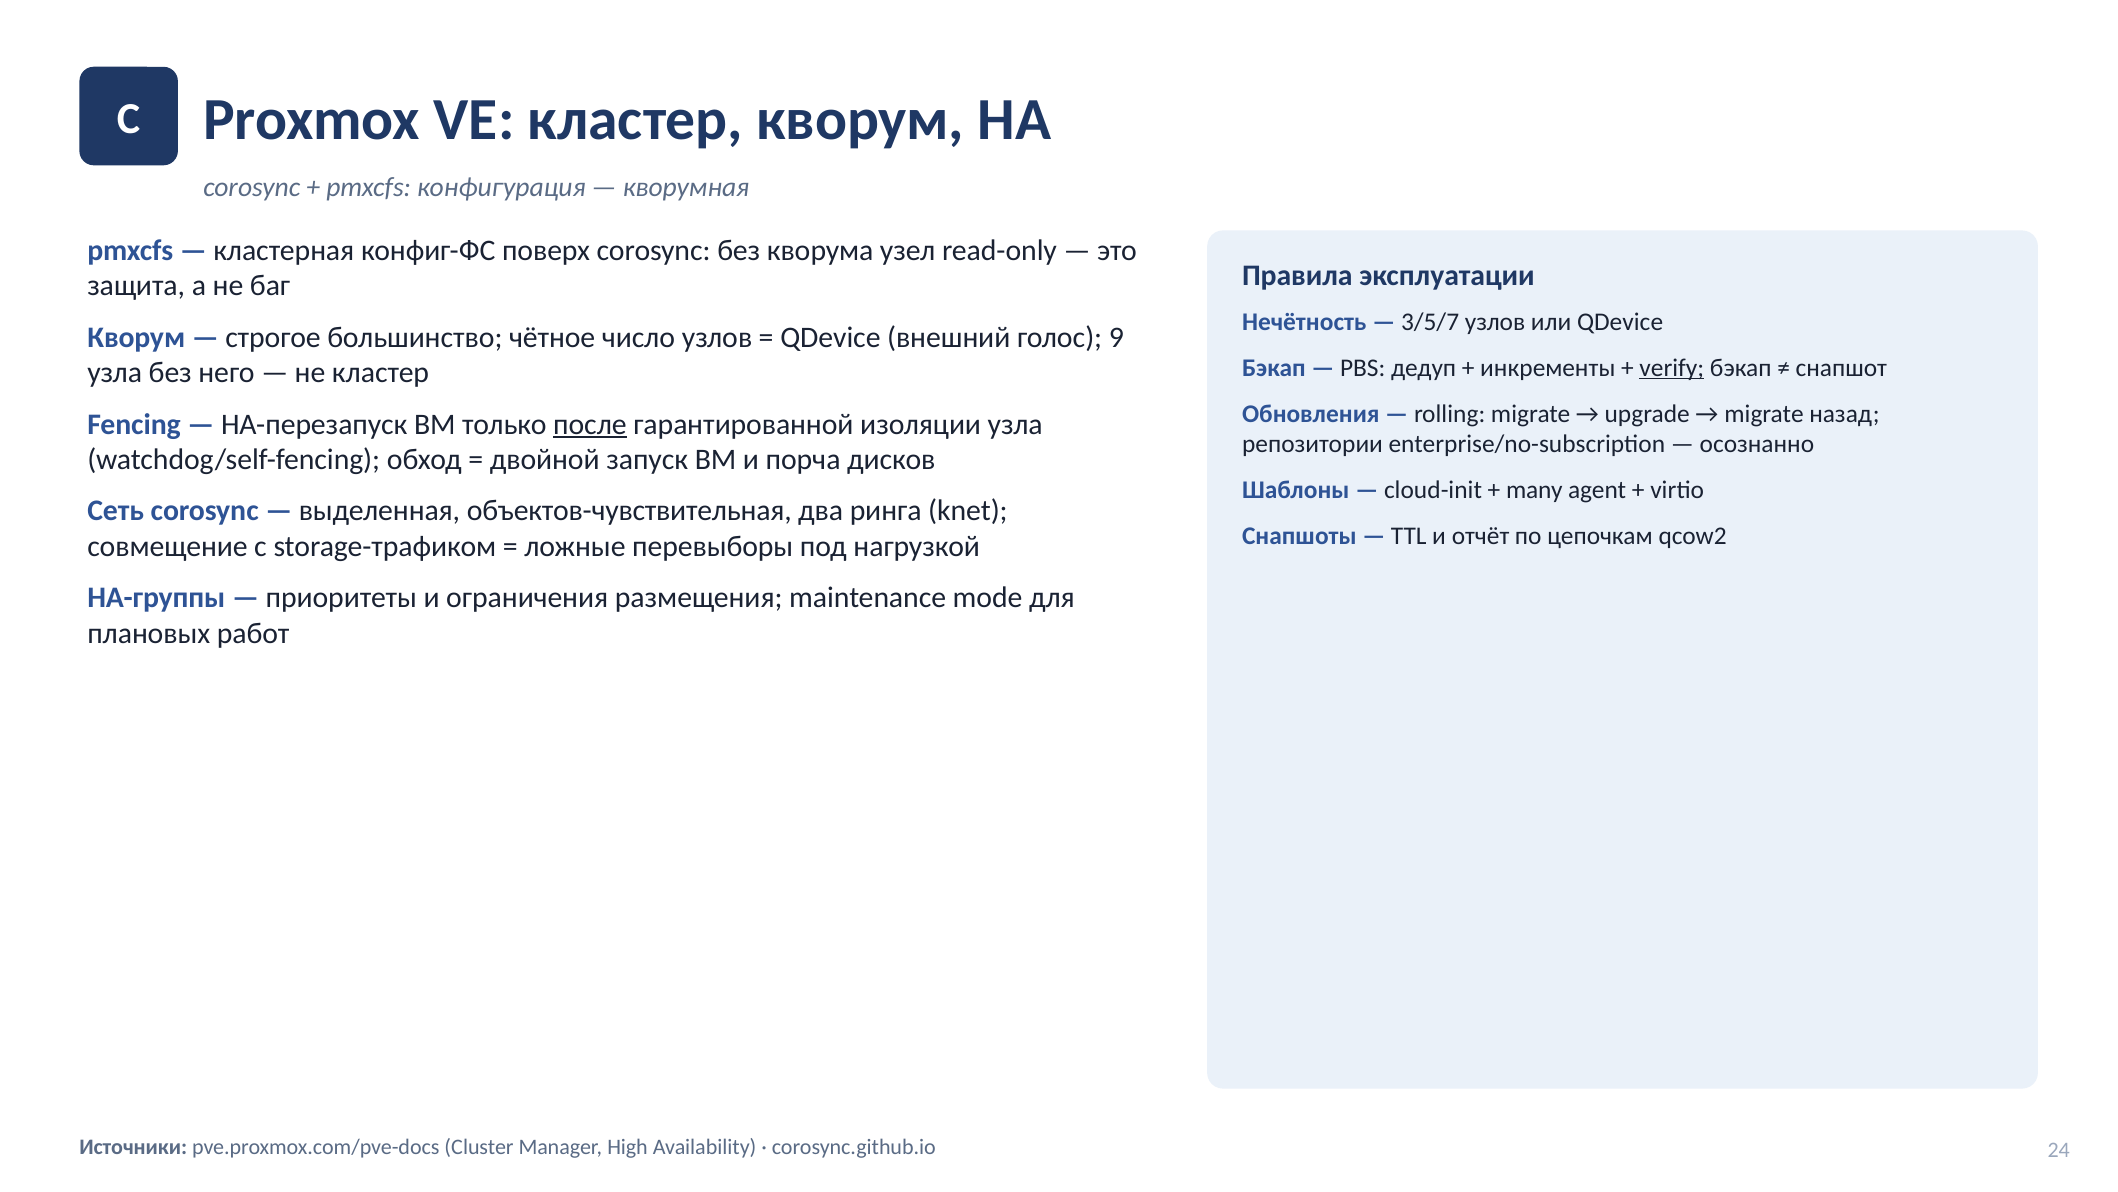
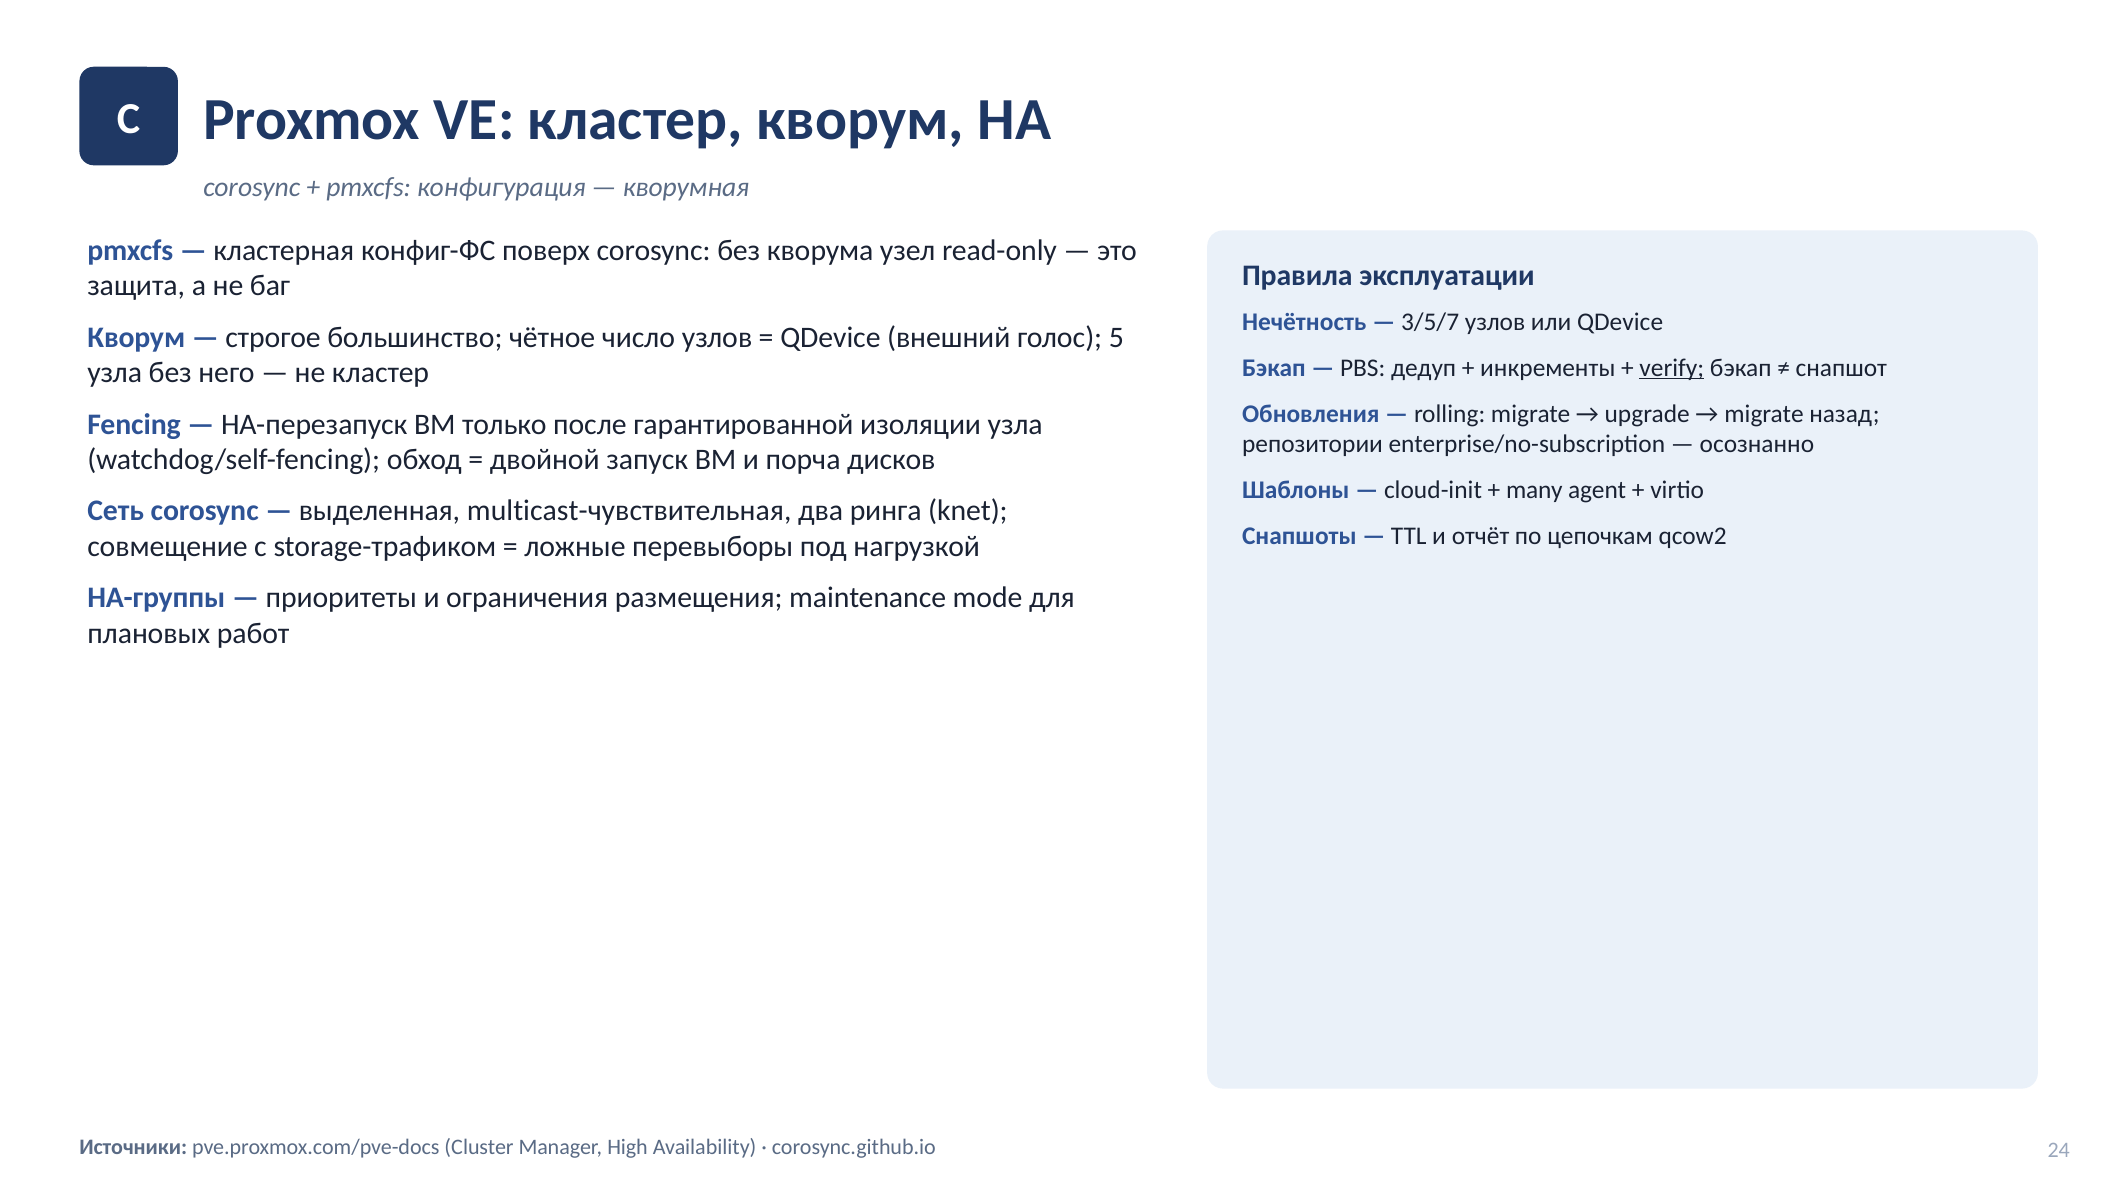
9: 9 -> 5 (1116, 337)
после underline: present -> none (590, 424)
объектов-чувствительная: объектов-чувствительная -> multicast-чувствительная (629, 511)
